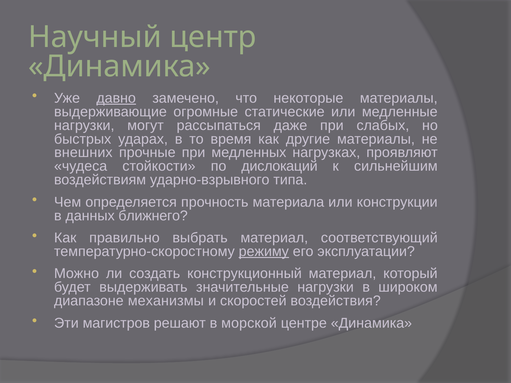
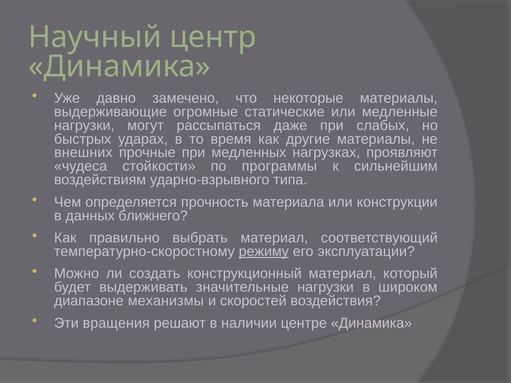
давно underline: present -> none (116, 98)
дислокаций: дислокаций -> программы (279, 166)
магистров: магистров -> вращения (116, 323)
морской: морской -> наличии (249, 323)
